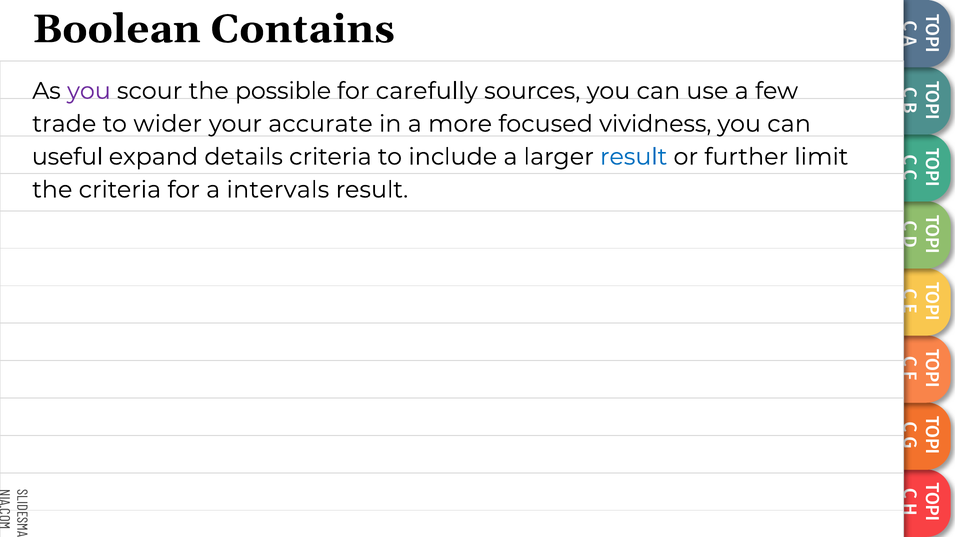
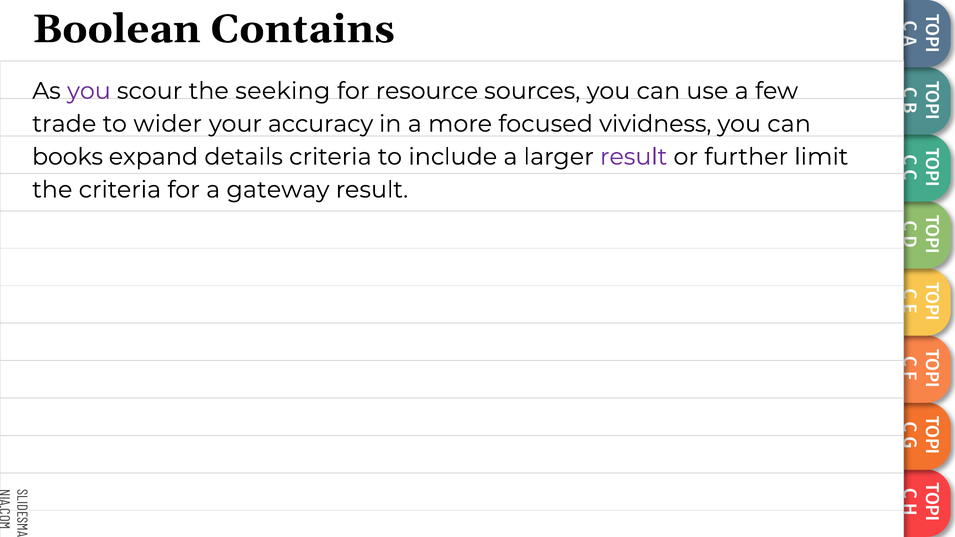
possible: possible -> seeking (283, 91)
carefully: carefully -> resource (427, 91)
accurate: accurate -> accuracy (321, 124)
useful: useful -> books (68, 157)
result colour: blue -> purple (634, 157)
intervals: intervals -> gateway (278, 190)
